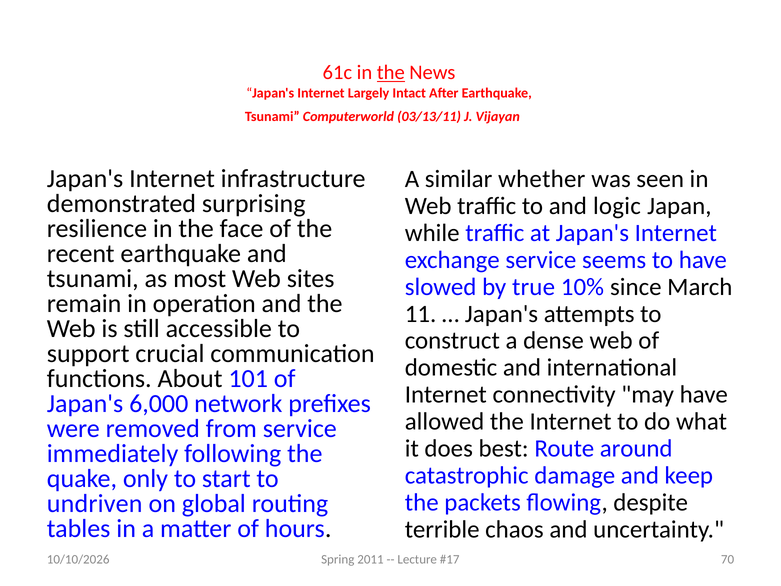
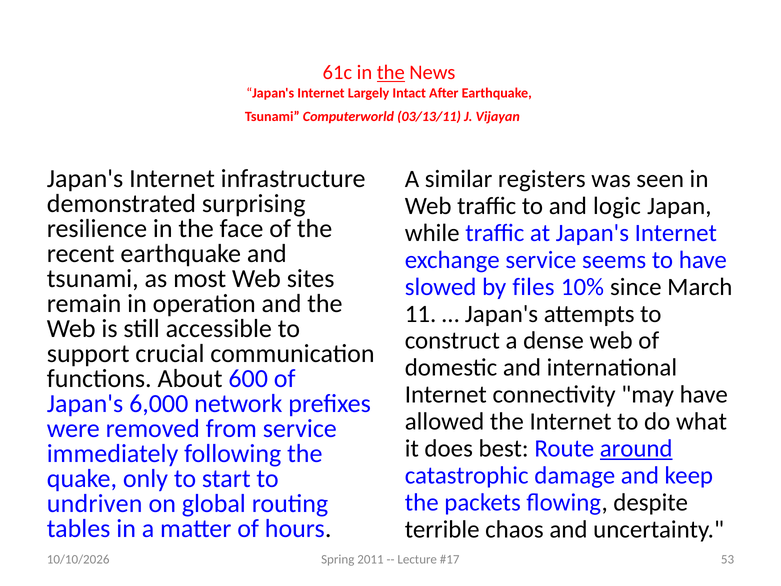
whether: whether -> registers (542, 179)
true: true -> files (533, 287)
101: 101 -> 600 (248, 379)
around underline: none -> present (636, 448)
70: 70 -> 53 (728, 559)
